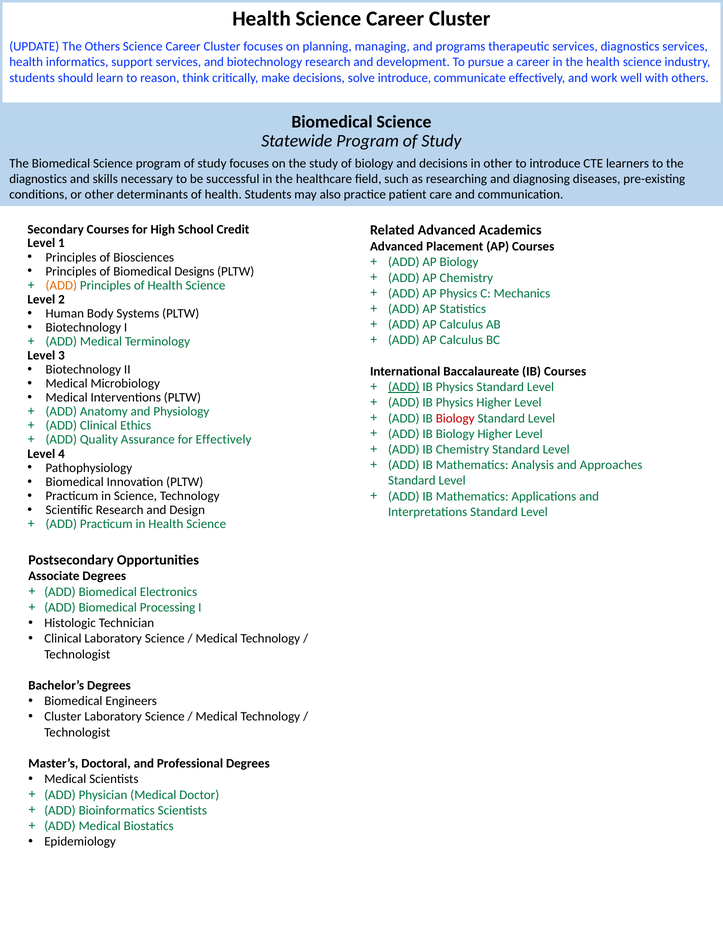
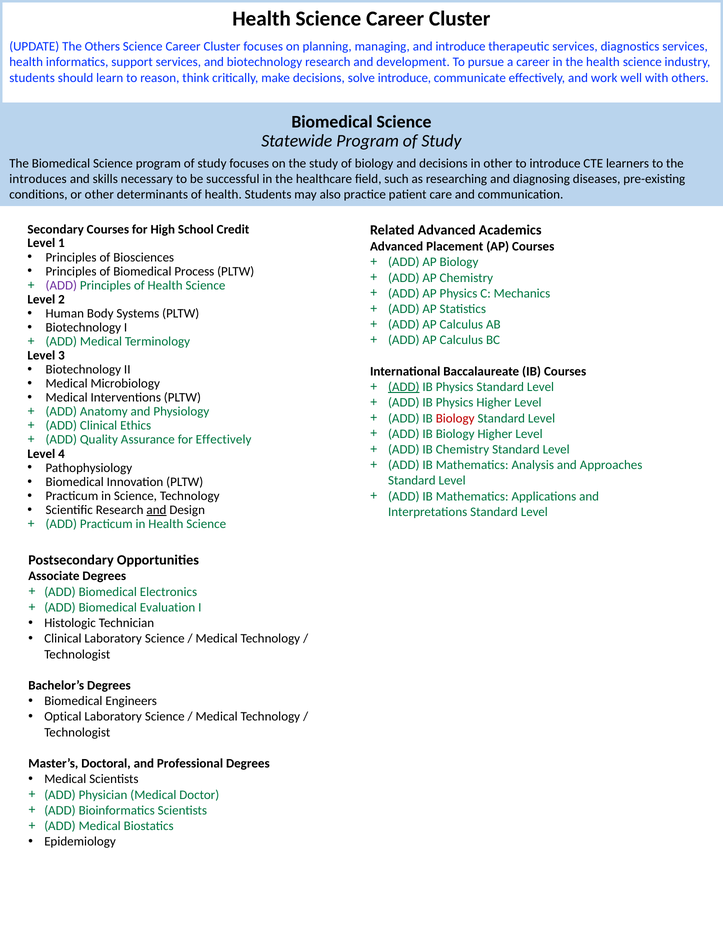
and programs: programs -> introduce (461, 47)
diagnostics: diagnostics -> introduces (38, 179)
Designs: Designs -> Process (194, 271)
ADD colour: orange -> purple (61, 285)
and underline: none -> present (156, 510)
Processing: Processing -> Evaluation (168, 607)
Cluster: Cluster -> Optical (63, 716)
